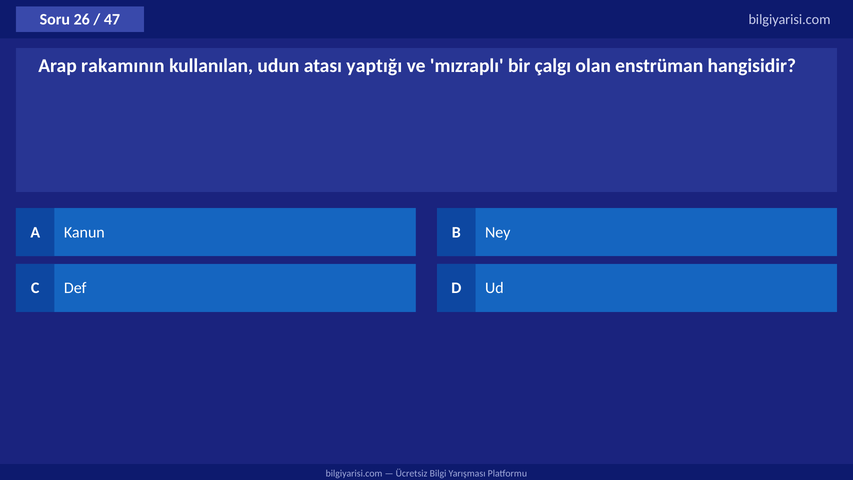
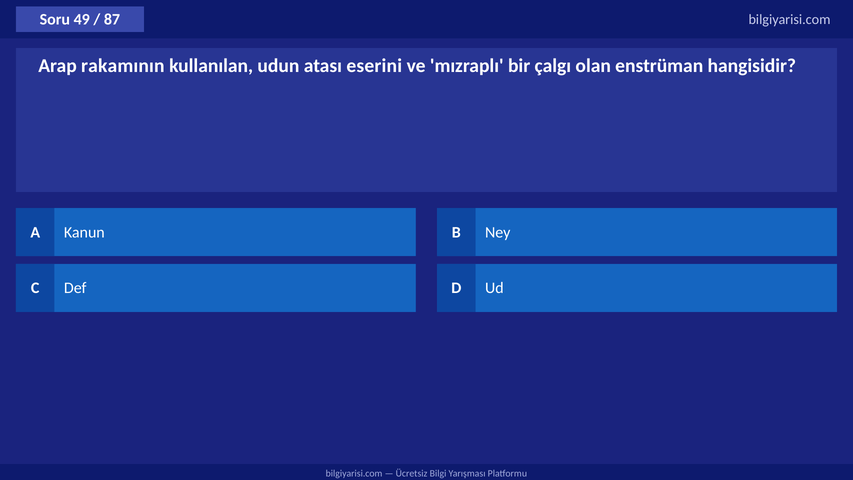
26: 26 -> 49 (82, 20)
47: 47 -> 87 (112, 20)
yaptığı: yaptığı -> eserini (374, 66)
